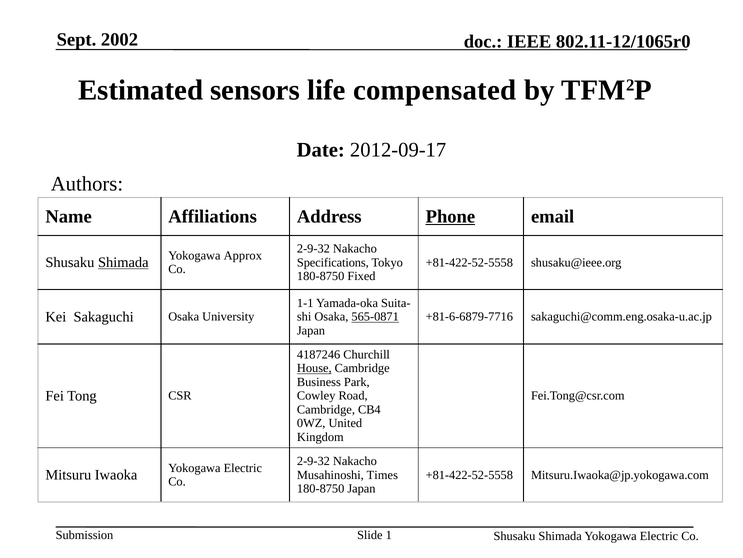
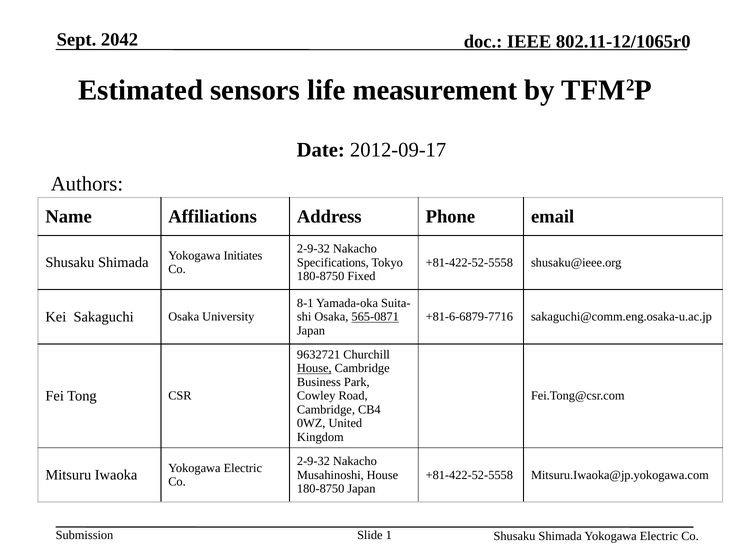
2002: 2002 -> 2042 (119, 39)
compensated: compensated -> measurement (435, 90)
Phone underline: present -> none (450, 216)
Shimada underline: present -> none (123, 262)
Approx: Approx -> Initiates (243, 255)
1-1: 1-1 -> 8-1 (305, 303)
4187246: 4187246 -> 9632721 (319, 354)
Musahinoshi Times: Times -> House (382, 474)
